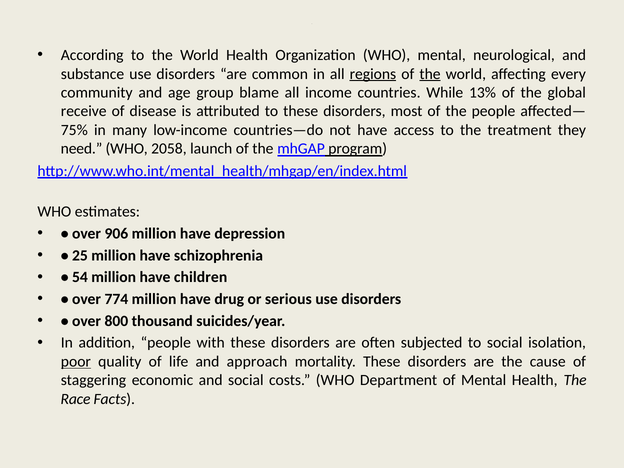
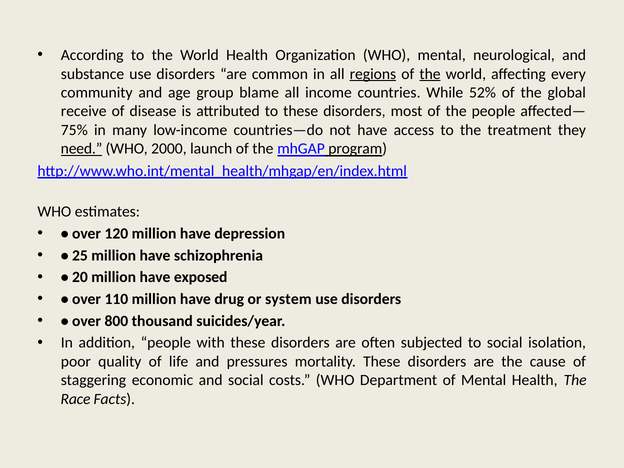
13%: 13% -> 52% (483, 93)
need underline: none -> present (81, 149)
2058: 2058 -> 2000 (169, 149)
906: 906 -> 120 (116, 234)
54: 54 -> 20 (80, 277)
children: children -> exposed (201, 277)
774: 774 -> 110 (116, 299)
serious: serious -> system (288, 299)
poor underline: present -> none (76, 362)
approach: approach -> pressures (257, 362)
